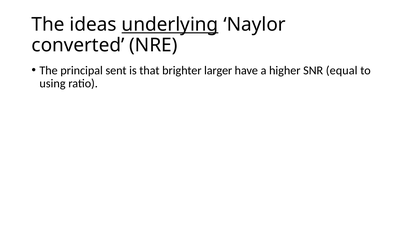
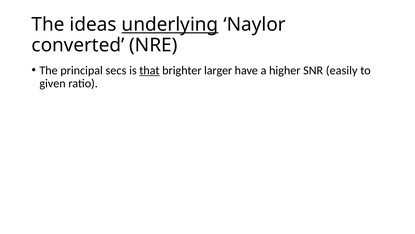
sent: sent -> secs (116, 70)
that underline: none -> present (149, 70)
equal: equal -> easily (342, 70)
using: using -> given (53, 83)
